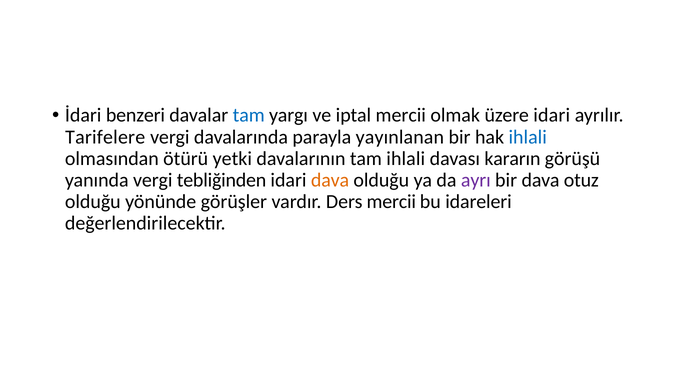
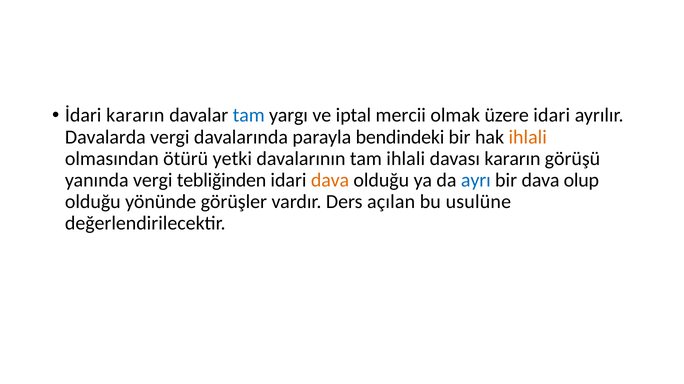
İdari benzeri: benzeri -> kararın (135, 116)
Tarifelere: Tarifelere -> Davalarda (105, 137)
yayınlanan: yayınlanan -> bendindeki (400, 137)
ihlali colour: blue -> orange (528, 137)
ayrı colour: purple -> blue (476, 180)
otuz: otuz -> olup (581, 180)
Ders mercii: mercii -> açılan (391, 202)
idareleri: idareleri -> usulüne (478, 202)
